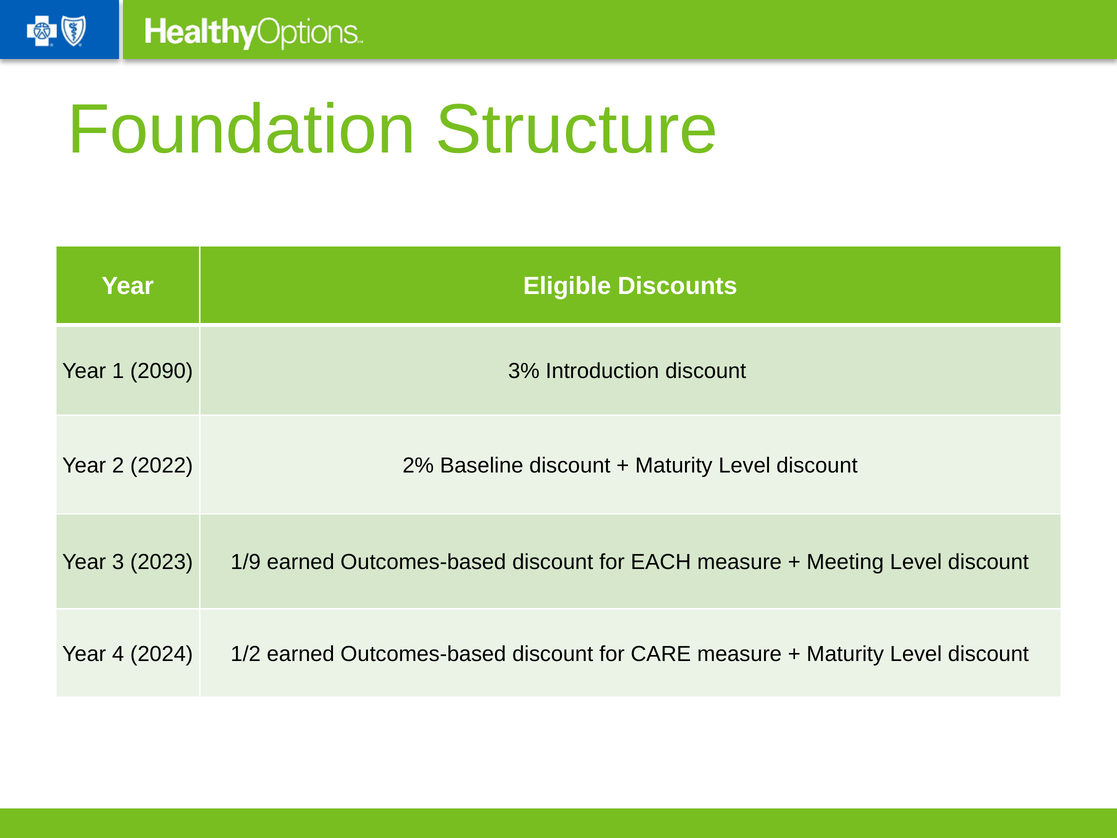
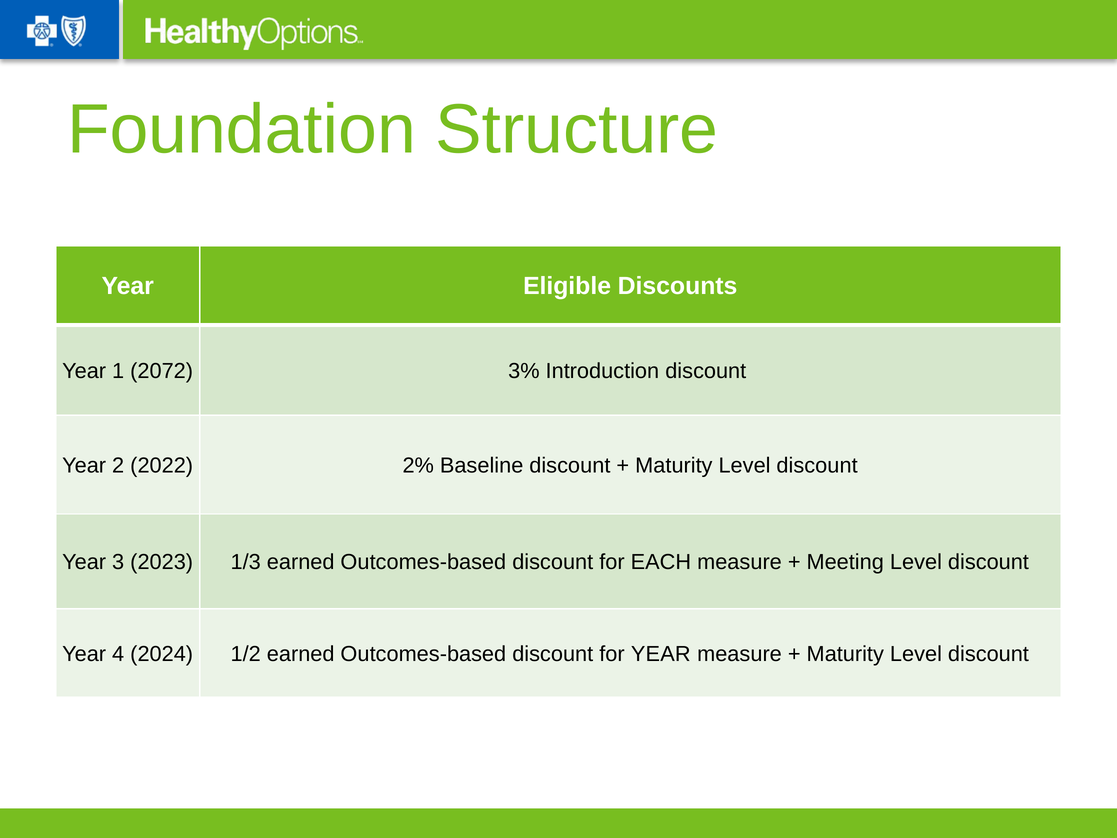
2090: 2090 -> 2072 (162, 371)
1/9: 1/9 -> 1/3 (246, 562)
for CARE: CARE -> YEAR (661, 654)
